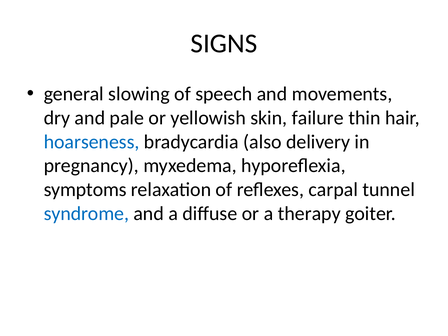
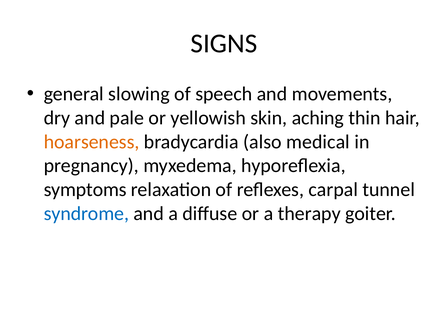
failure: failure -> aching (318, 118)
hoarseness colour: blue -> orange (92, 142)
delivery: delivery -> medical (318, 142)
